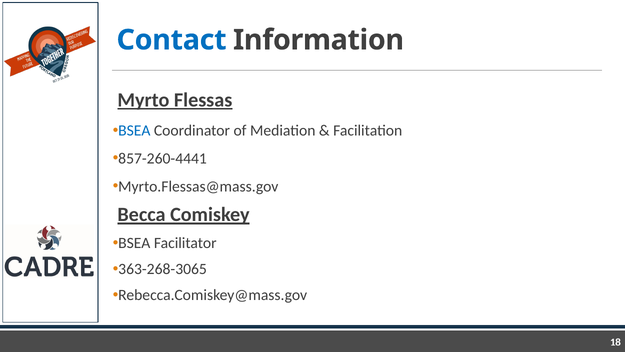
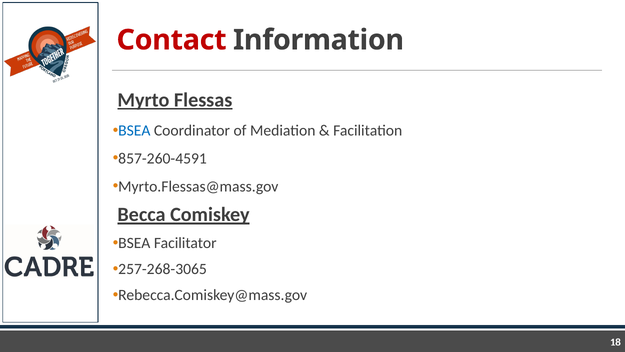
Contact colour: blue -> red (172, 40)
857-260-4441: 857-260-4441 -> 857-260-4591 (163, 158)
363-268-3065: 363-268-3065 -> 257-268-3065 (163, 269)
